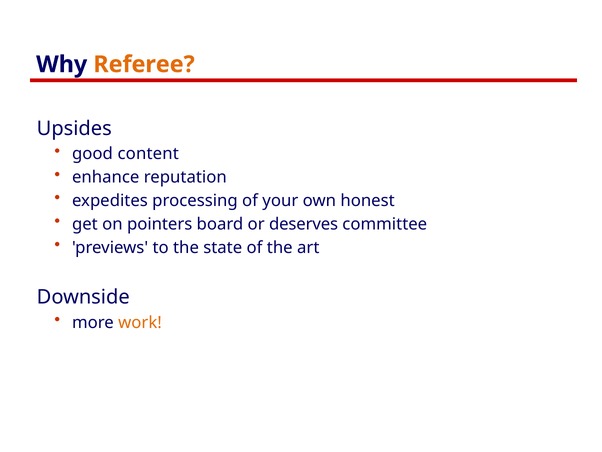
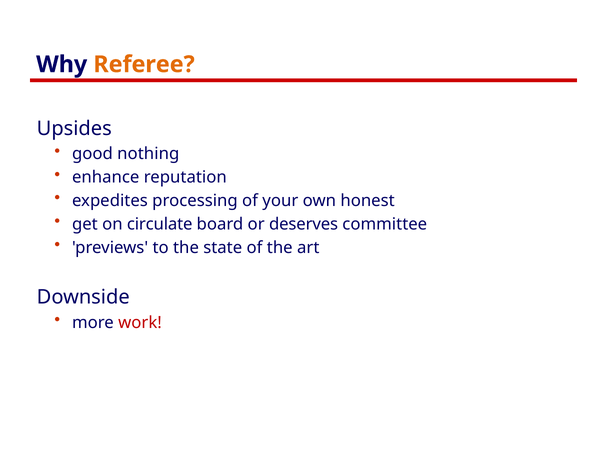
content: content -> nothing (148, 154)
pointers: pointers -> circulate (160, 224)
work colour: orange -> red (140, 322)
